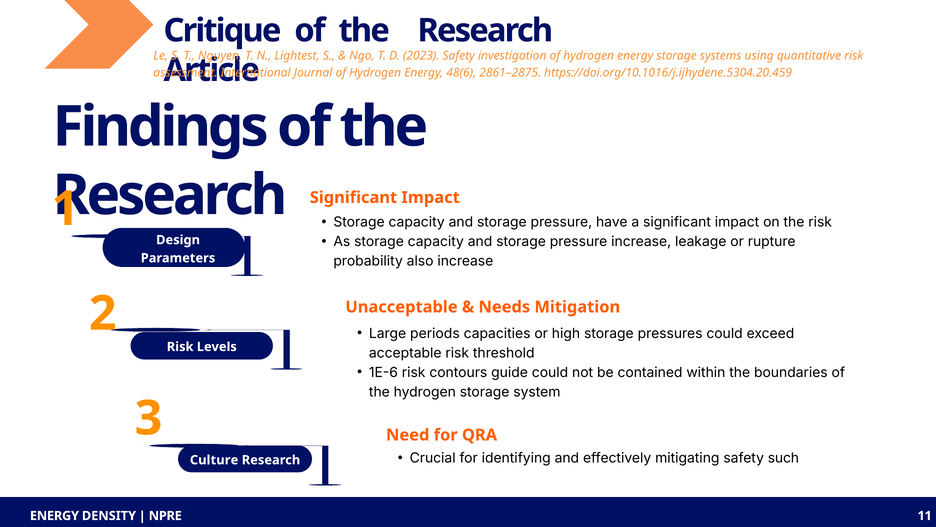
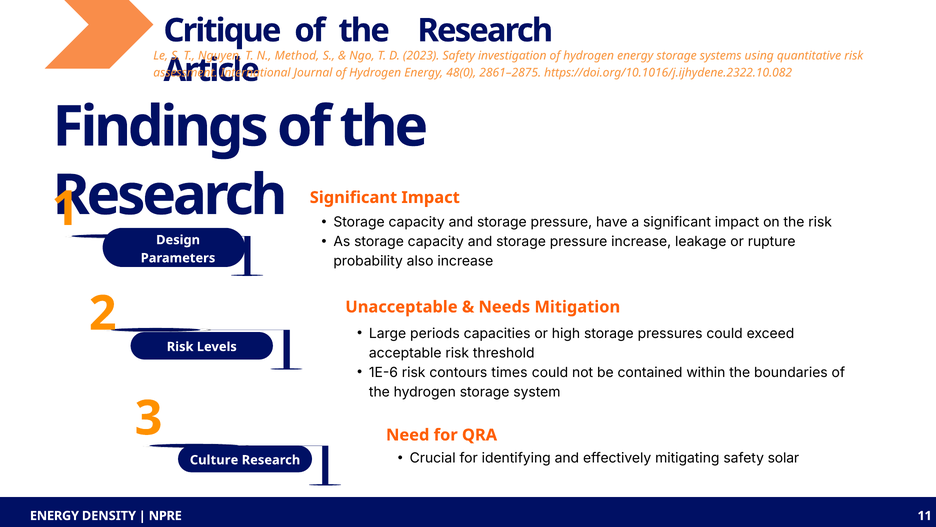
Lightest: Lightest -> Method (297, 56)
48(6: 48(6 -> 48(0 (461, 73)
https://doi.org/10.1016/j.ijhydene.5304.20.459: https://doi.org/10.1016/j.ijhydene.5304.20.459 -> https://doi.org/10.1016/j.ijhydene.2322.10.082 (668, 73)
guide: guide -> times (510, 372)
such: such -> solar (783, 458)
